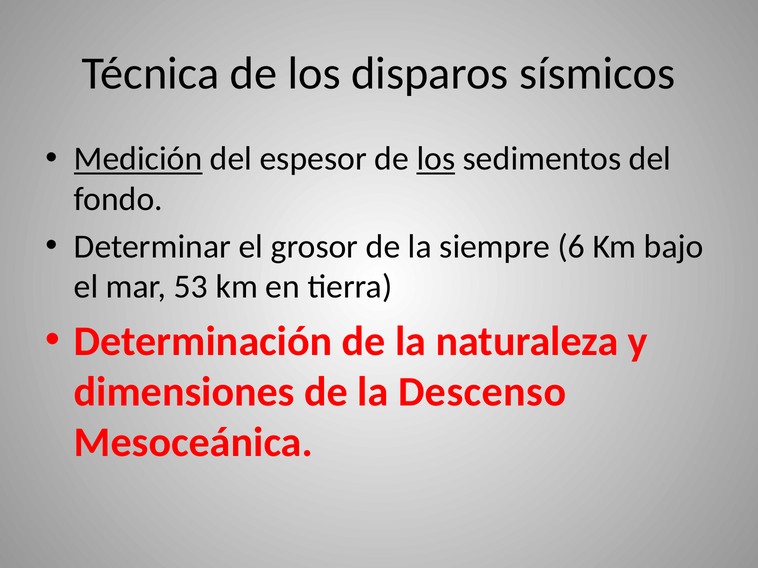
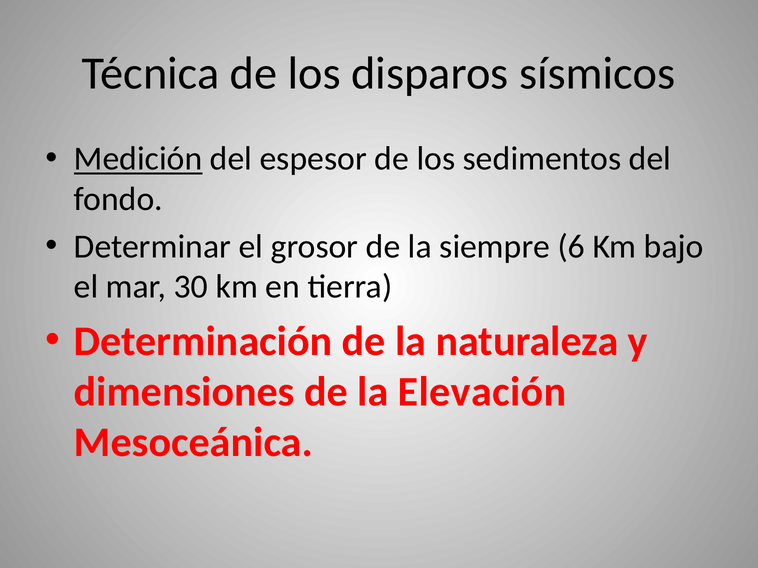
los underline: present -> none (436, 159)
53: 53 -> 30 (191, 287)
Descenso: Descenso -> Elevación (482, 392)
